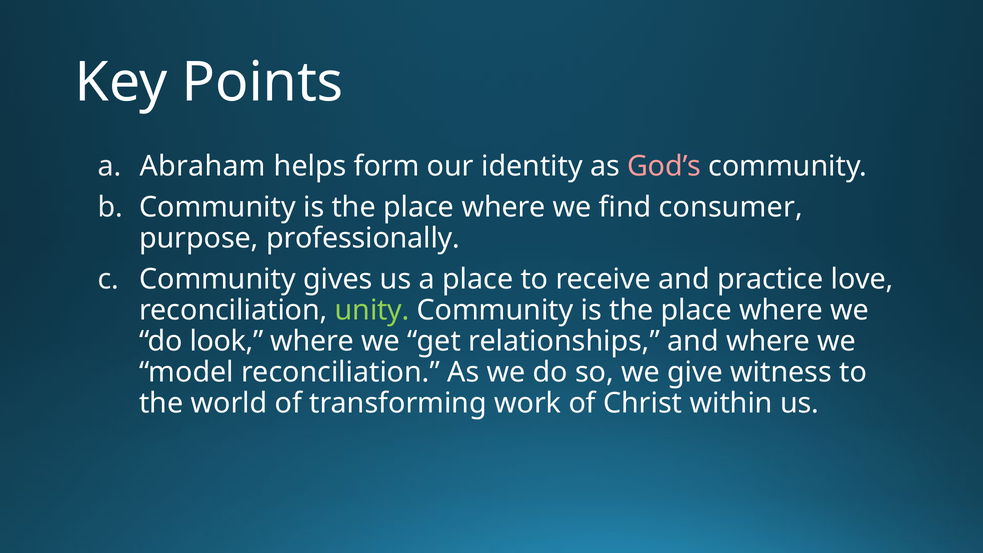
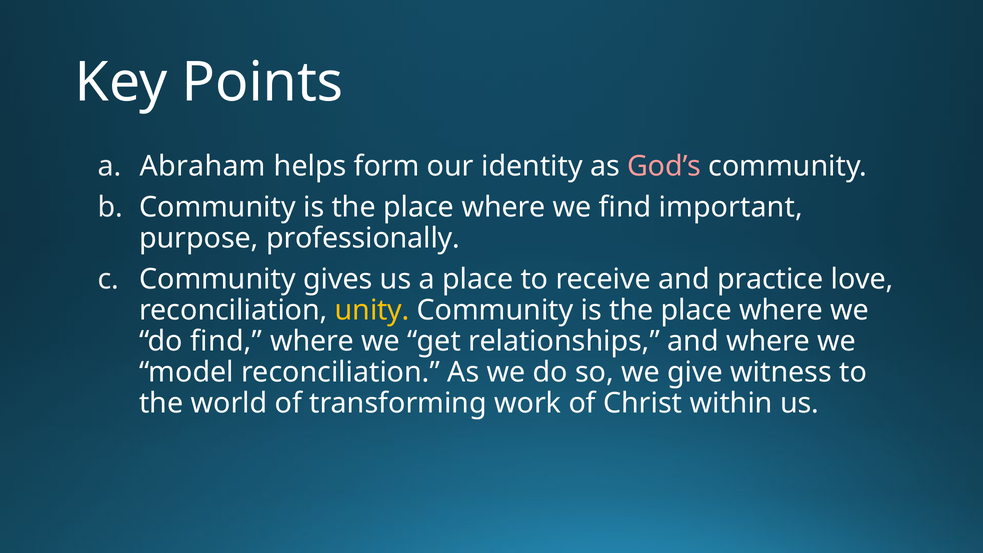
consumer: consumer -> important (731, 207)
unity colour: light green -> yellow (372, 310)
do look: look -> find (226, 341)
